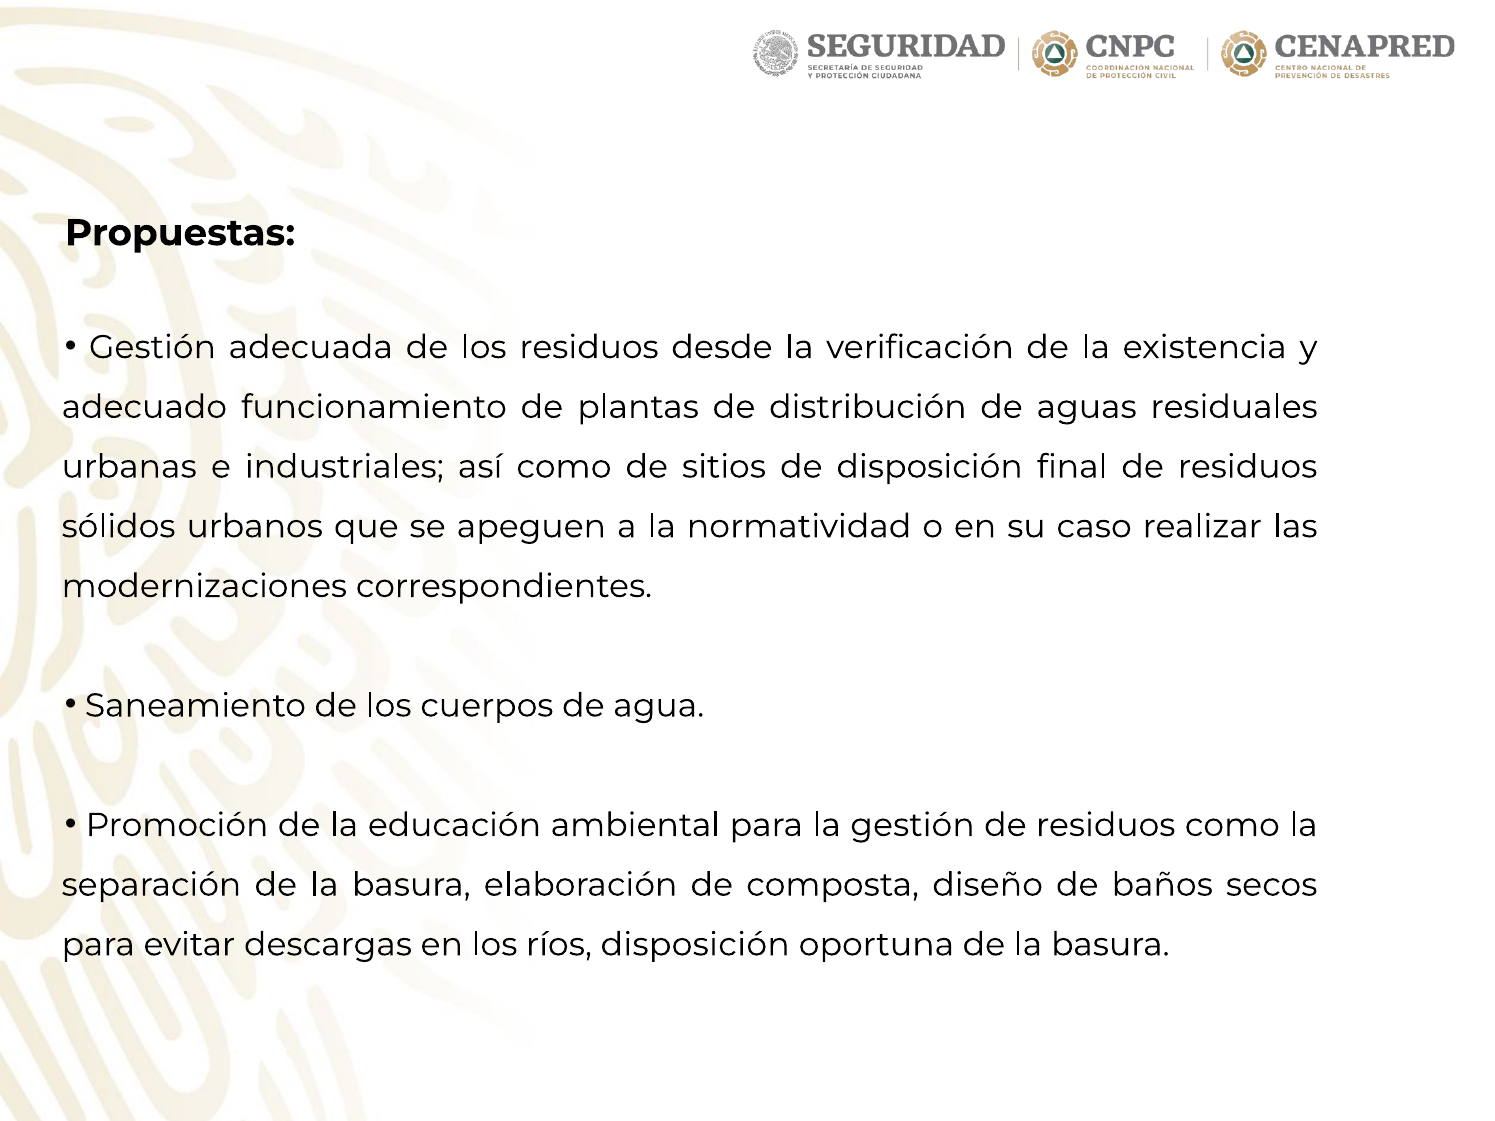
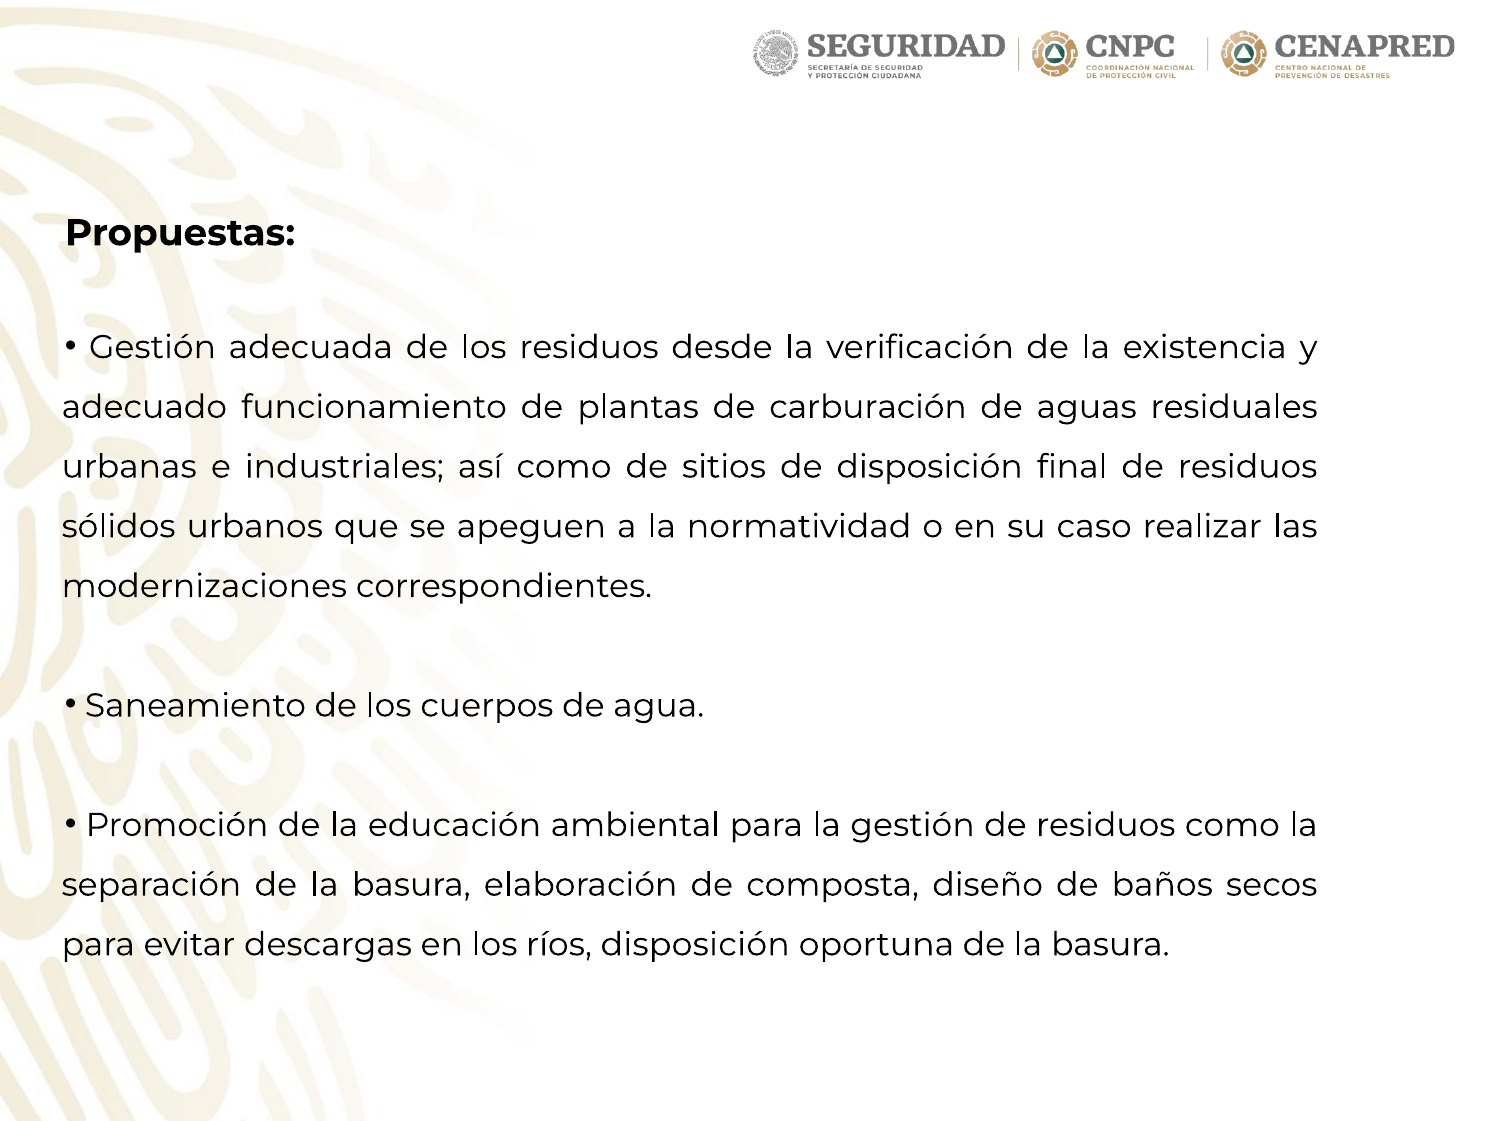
distribución: distribución -> carburación (868, 407)
